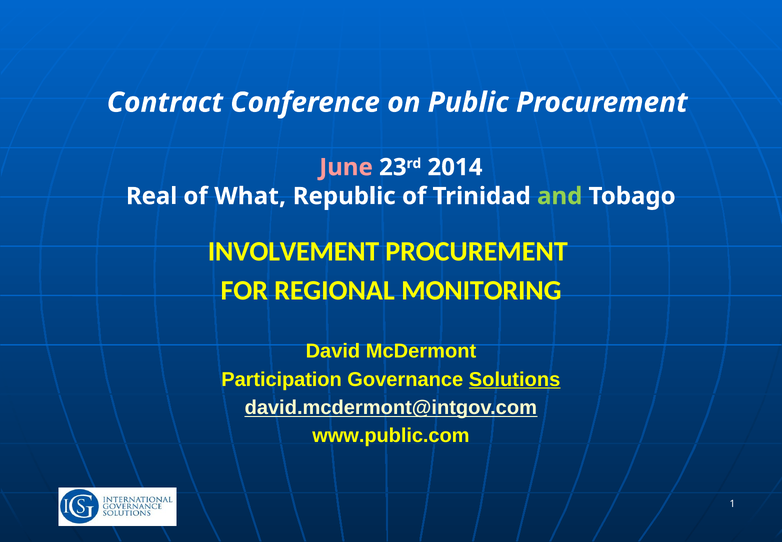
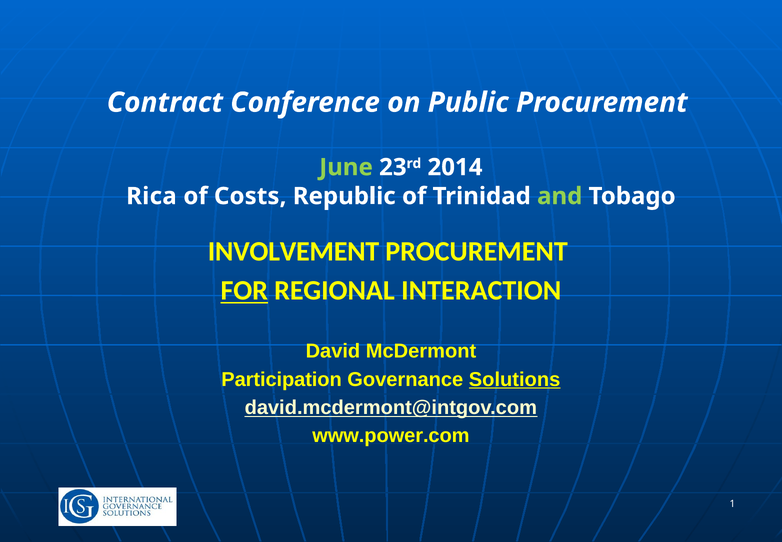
June colour: pink -> light green (346, 167)
Real: Real -> Rica (151, 196)
What: What -> Costs (250, 196)
FOR underline: none -> present (244, 290)
MONITORING: MONITORING -> INTERACTION (481, 290)
www.public.com: www.public.com -> www.power.com (391, 435)
